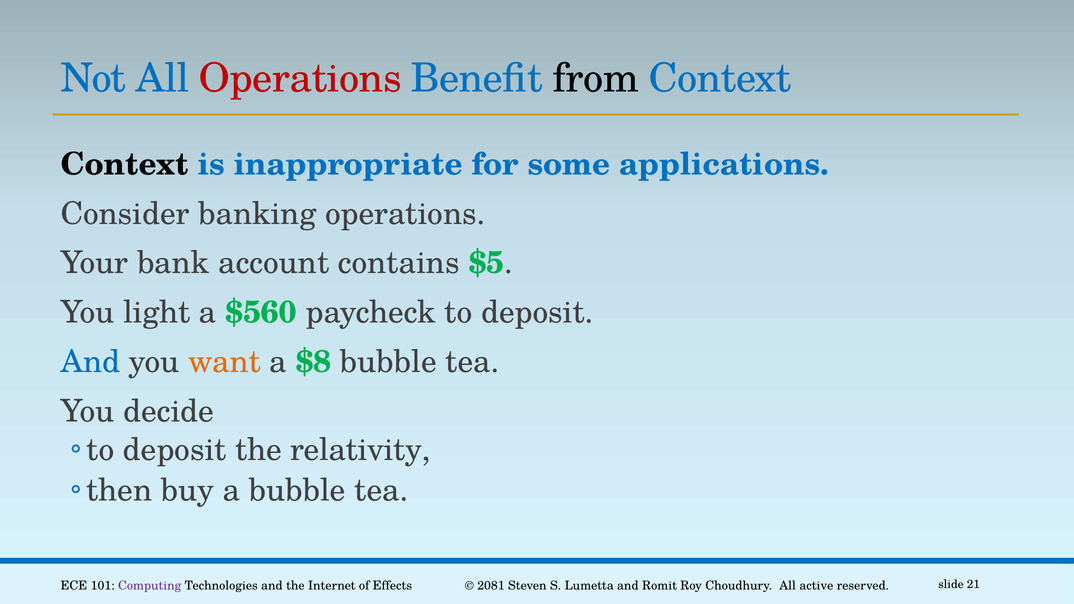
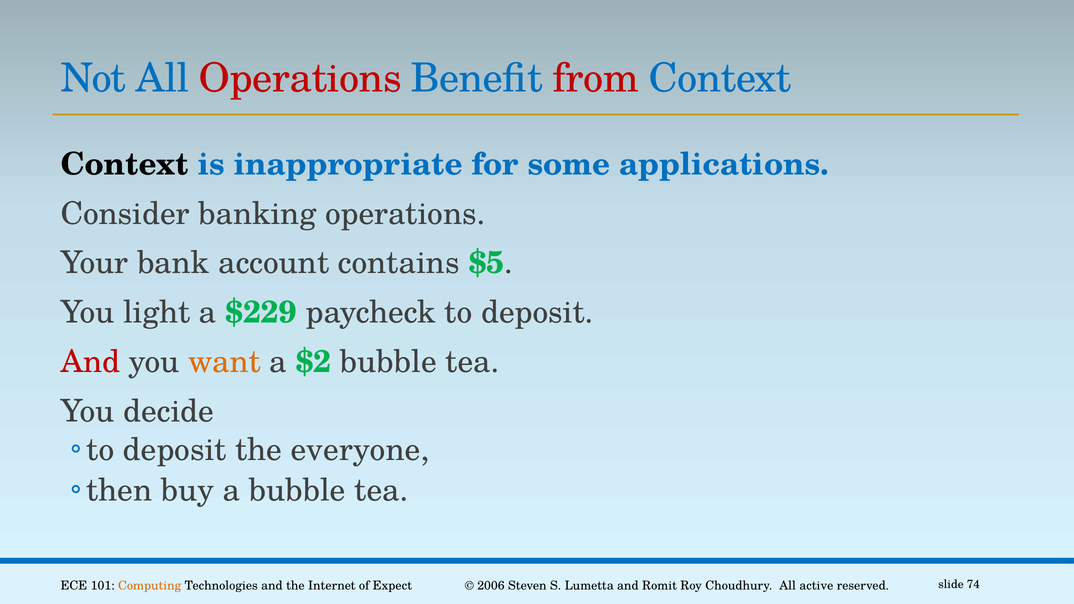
from colour: black -> red (596, 79)
$560: $560 -> $229 (261, 313)
And colour: blue -> red (90, 362)
$8: $8 -> $2 (313, 362)
relativity: relativity -> everyone (360, 450)
21: 21 -> 74 (973, 584)
Computing colour: purple -> orange (150, 586)
Effects: Effects -> Expect (392, 586)
2081: 2081 -> 2006 (491, 586)
